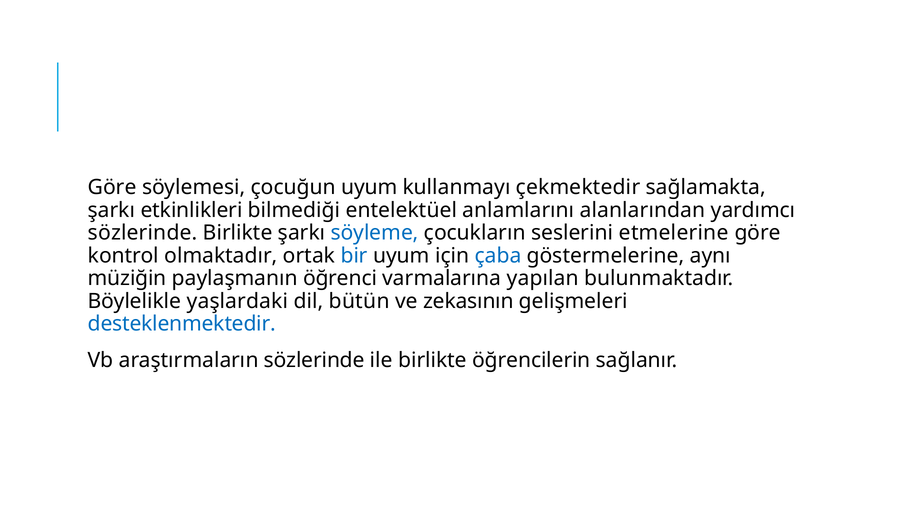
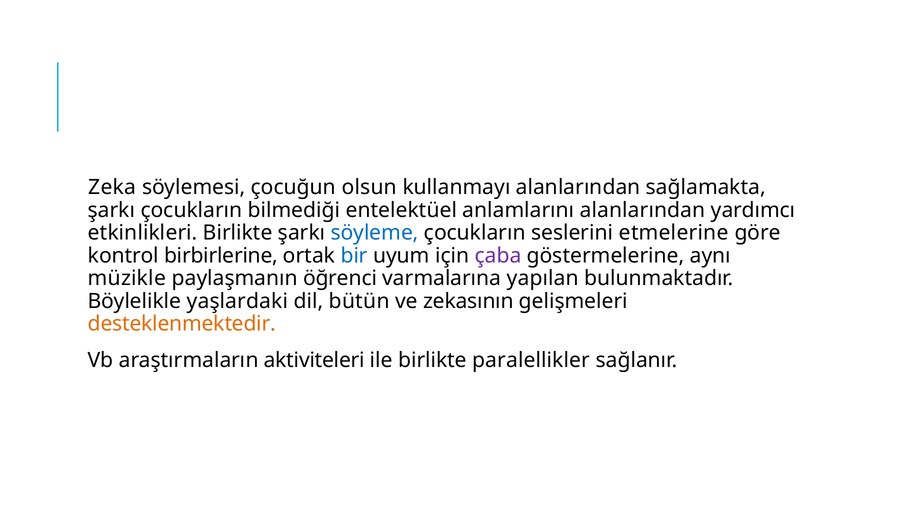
Göre: Göre -> Zeka (112, 188)
çocuğun uyum: uyum -> olsun (369, 188)
kullanmayı çekmektedir: çekmektedir -> alanlarından (578, 188)
şarkı etkinlikleri: etkinlikleri -> çocukların (191, 210)
sözlerinde: sözlerinde -> etkinlikleri (143, 233)
olmaktadır: olmaktadır -> birbirlerine (221, 256)
çaba colour: blue -> purple (498, 256)
müziğin: müziğin -> müzikle (127, 279)
desteklenmektedir colour: blue -> orange (182, 324)
araştırmaların sözlerinde: sözlerinde -> aktiviteleri (314, 361)
öğrencilerin: öğrencilerin -> paralellikler (531, 361)
